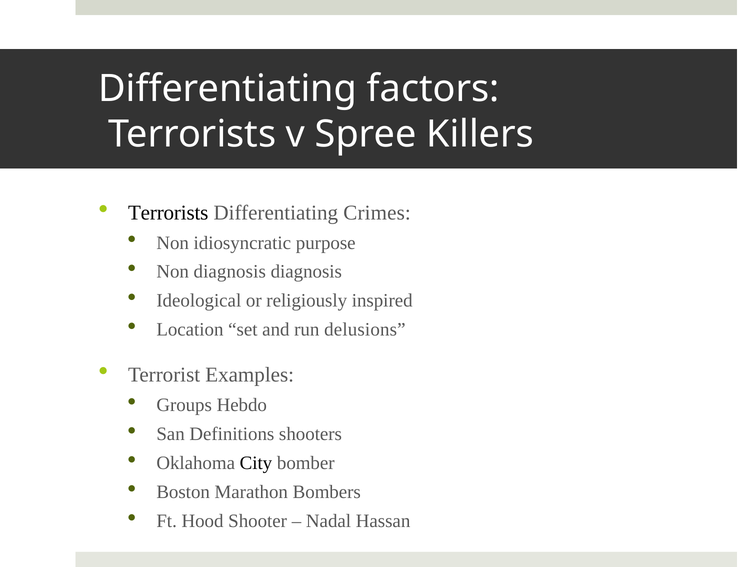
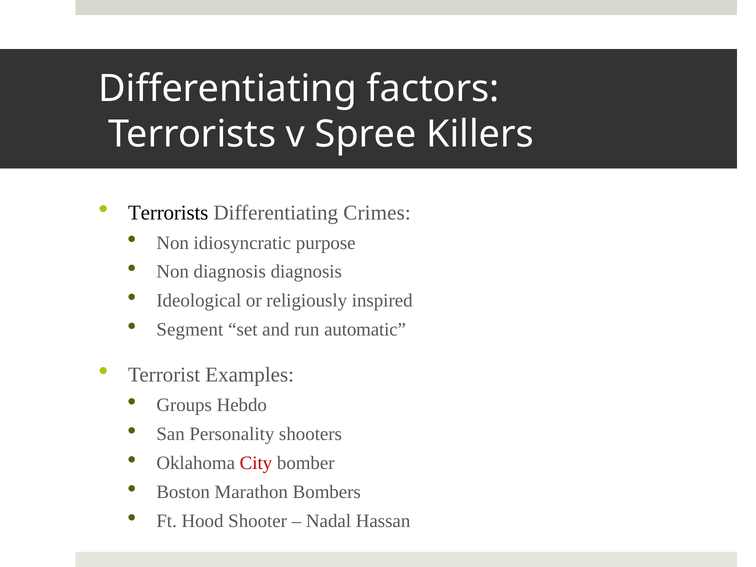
Location: Location -> Segment (190, 330)
delusions: delusions -> automatic (365, 330)
Definitions: Definitions -> Personality (232, 434)
City colour: black -> red (256, 463)
